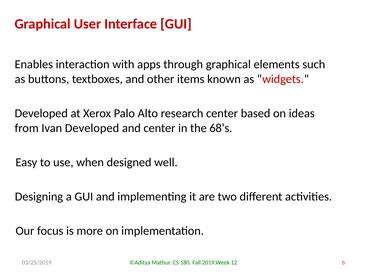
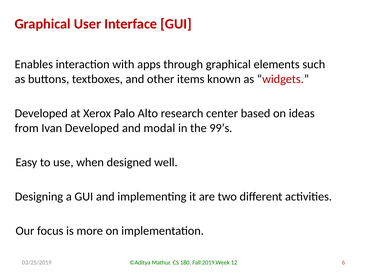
and center: center -> modal (159, 128)
68’s: 68’s -> 99’s (221, 128)
